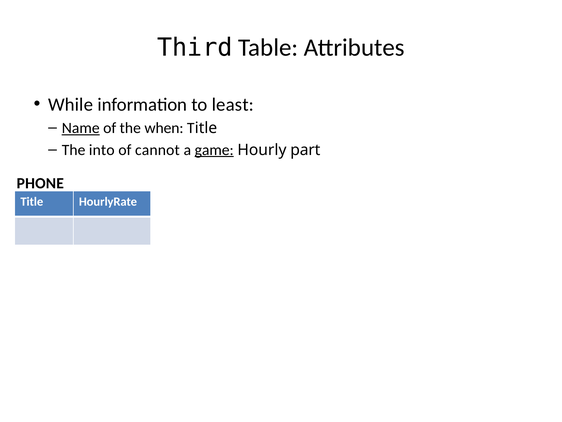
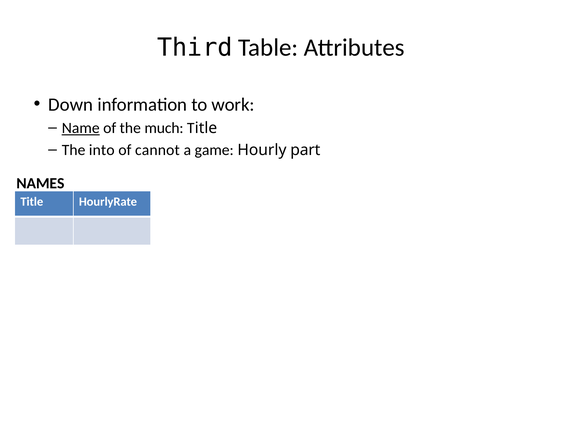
While: While -> Down (71, 104)
least: least -> work (233, 104)
when: when -> much (164, 128)
game underline: present -> none (214, 150)
PHONE: PHONE -> NAMES (40, 183)
